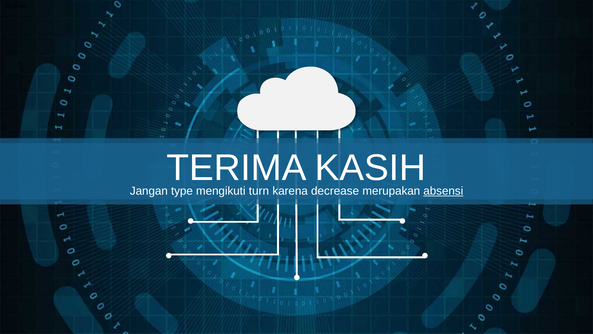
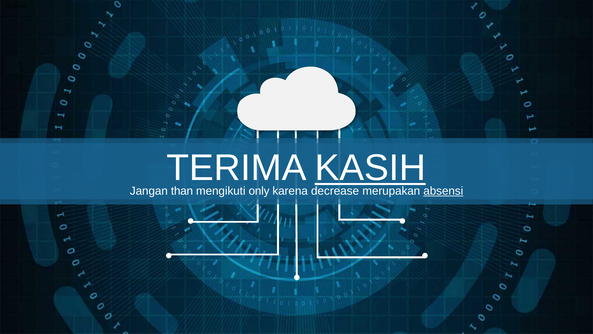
KASIH underline: none -> present (370, 168)
type: type -> than (182, 191)
turn: turn -> only (259, 191)
